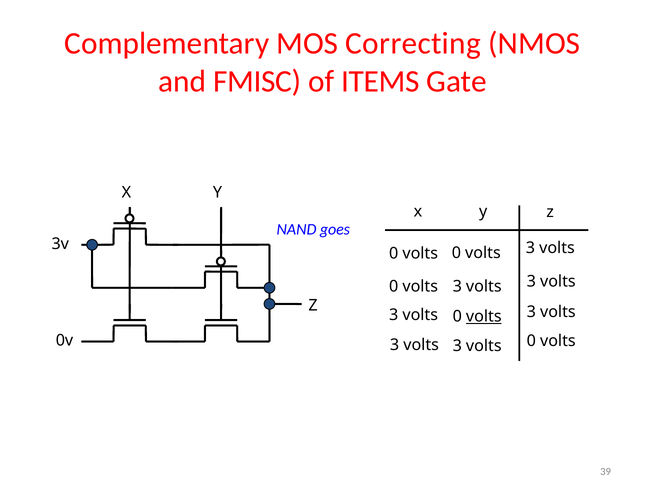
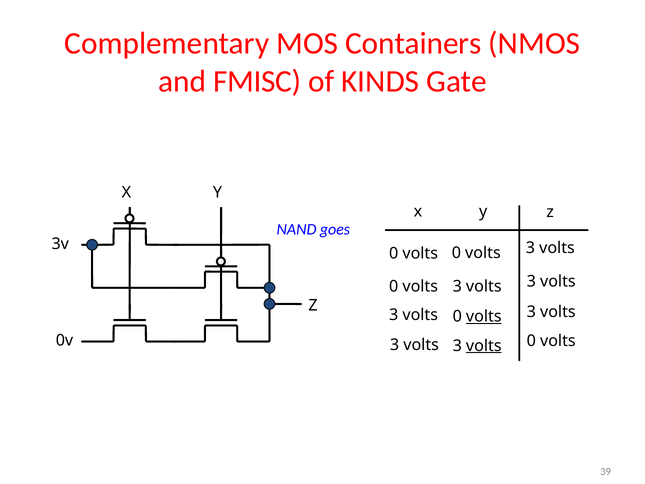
Correcting: Correcting -> Containers (413, 44)
ITEMS: ITEMS -> KINDS (380, 81)
volts underline: none -> present (484, 346)
